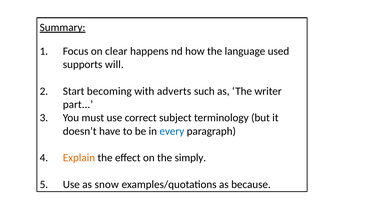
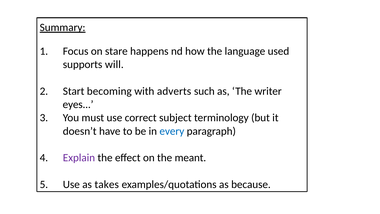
clear: clear -> stare (116, 51)
part: part -> eyes (78, 104)
Explain colour: orange -> purple (79, 158)
simply: simply -> meant (190, 158)
snow: snow -> takes (107, 184)
